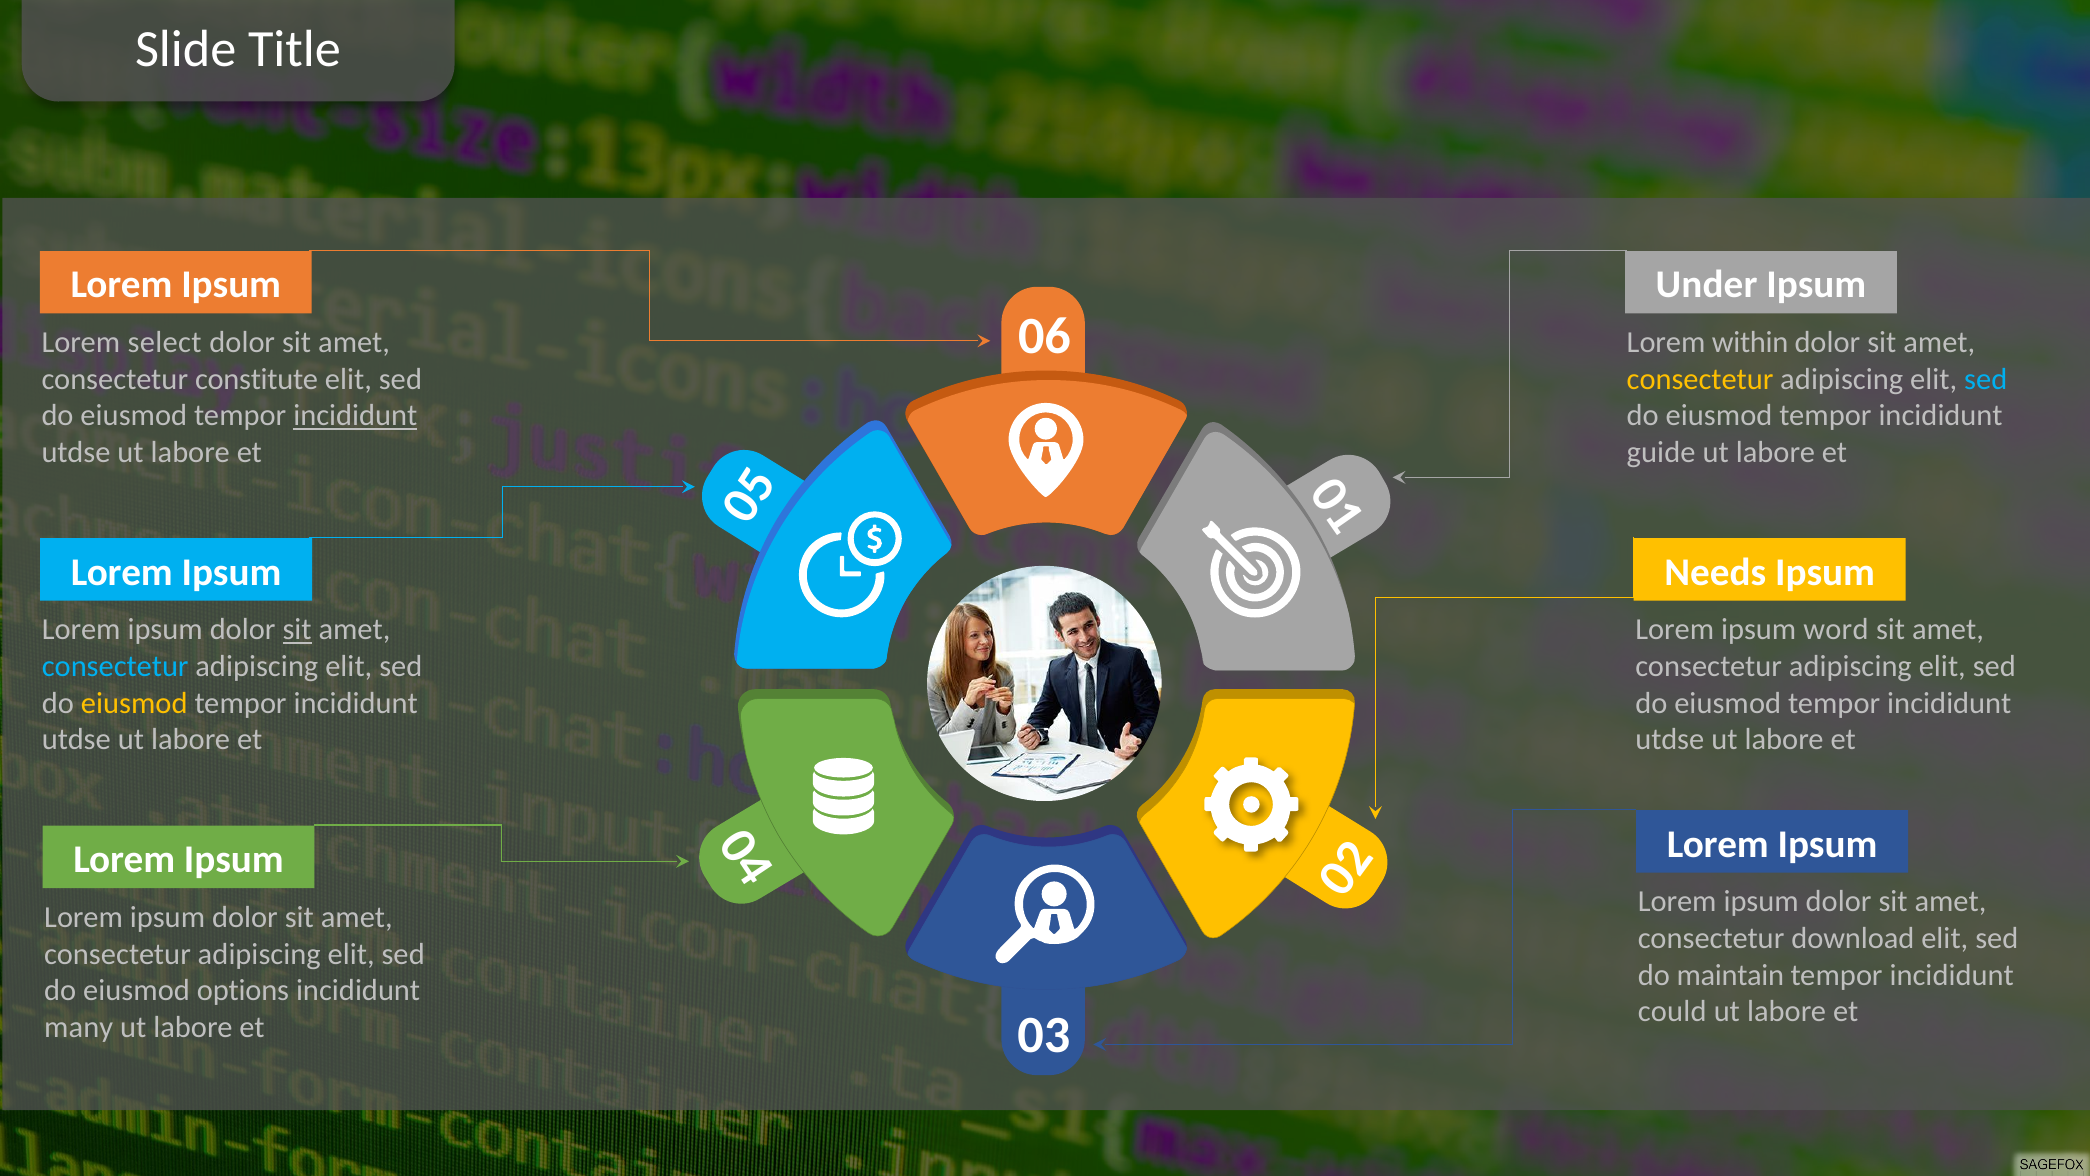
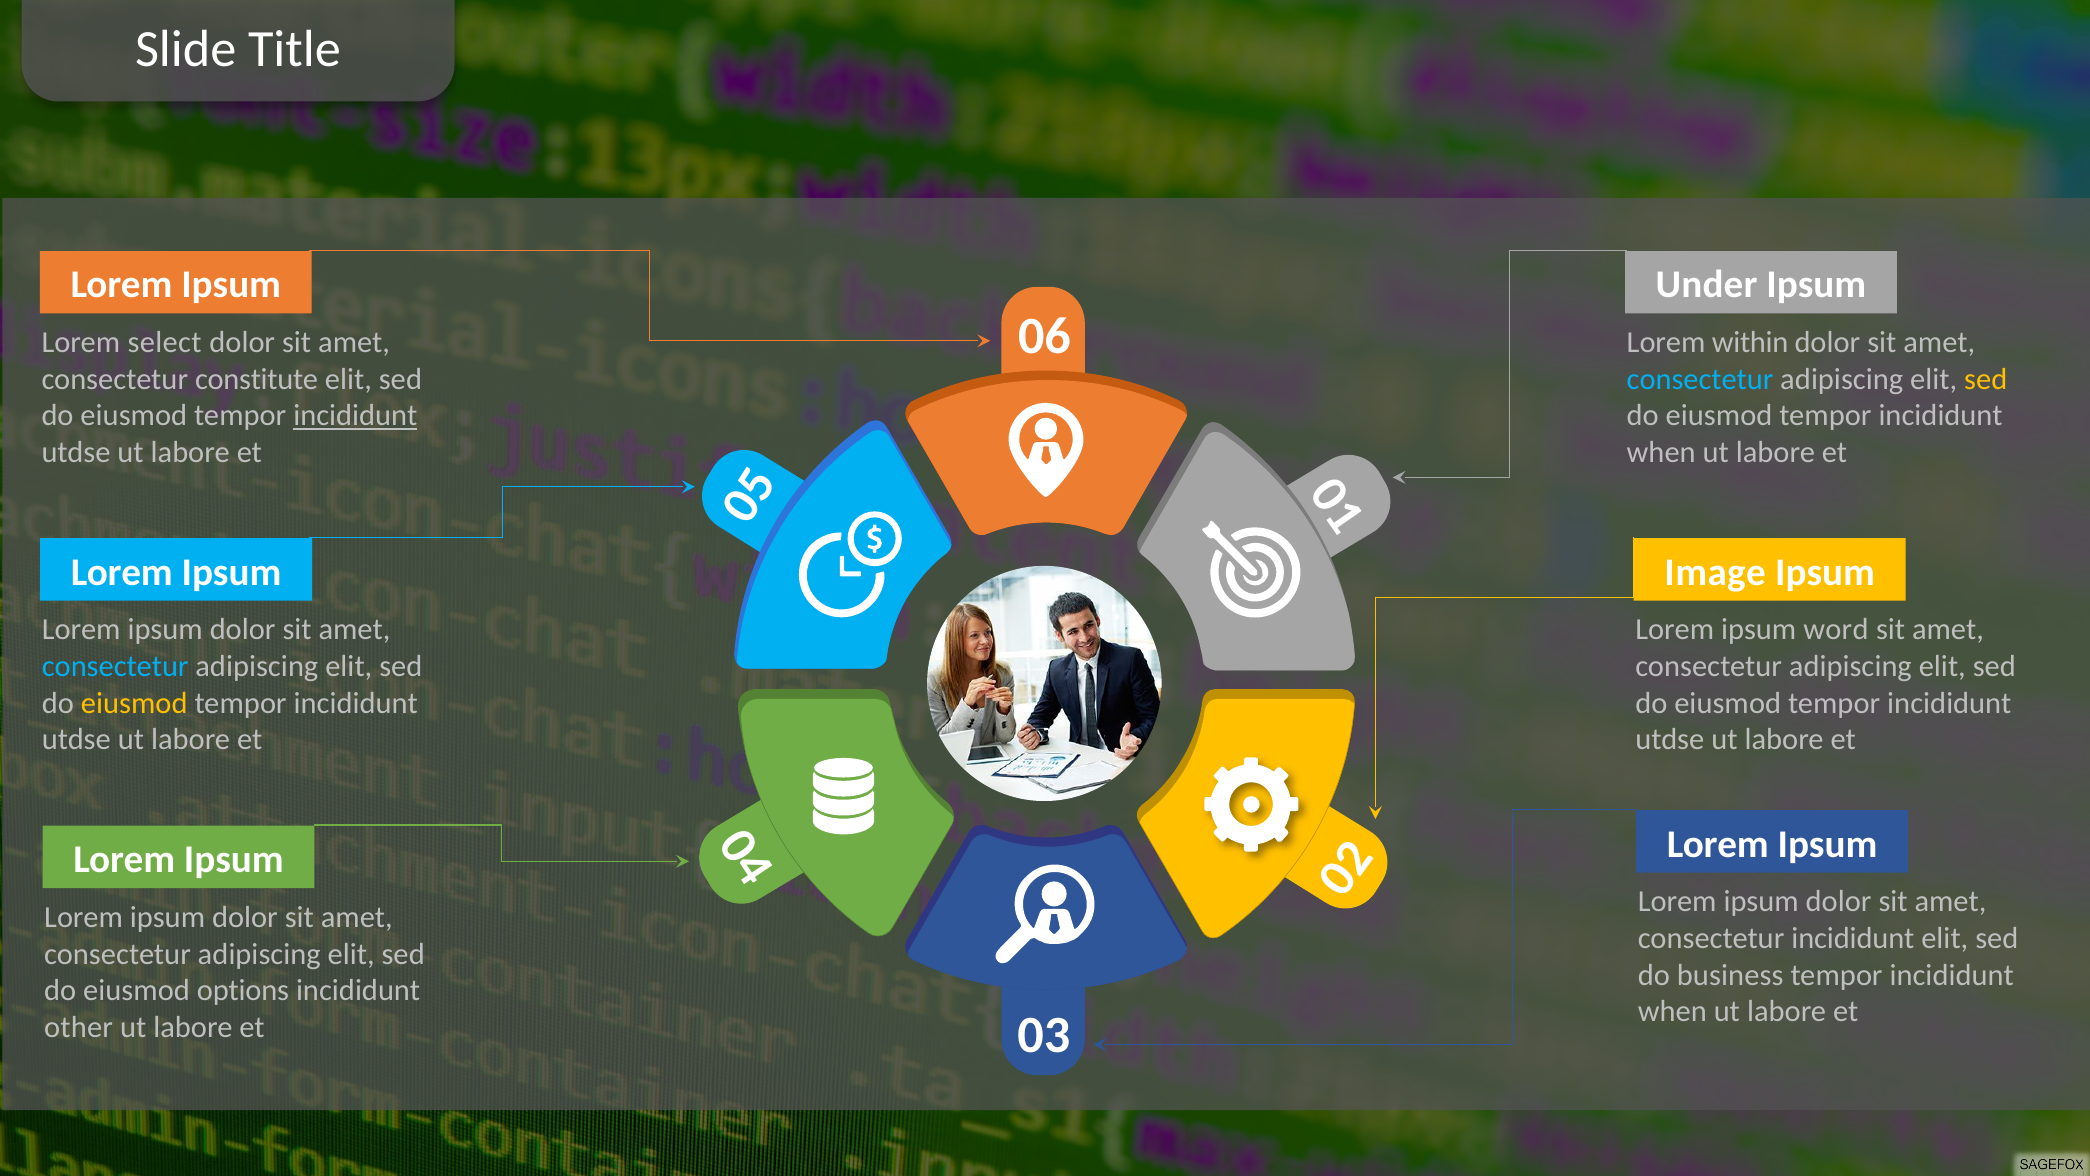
consectetur colour: yellow -> light blue (1700, 379)
sed colour: light blue -> yellow (1986, 379)
guide: guide -> when (1661, 452)
Needs: Needs -> Image (1715, 572)
sit underline: present -> none (297, 630)
consectetur download: download -> incididunt (1853, 938)
maintain: maintain -> business (1730, 975)
could: could -> when (1672, 1011)
many: many -> other (79, 1027)
